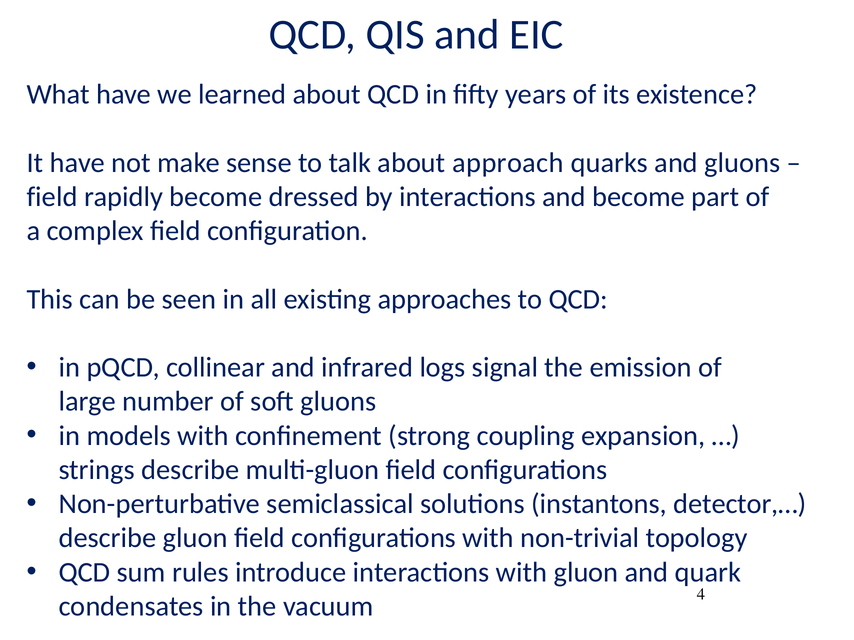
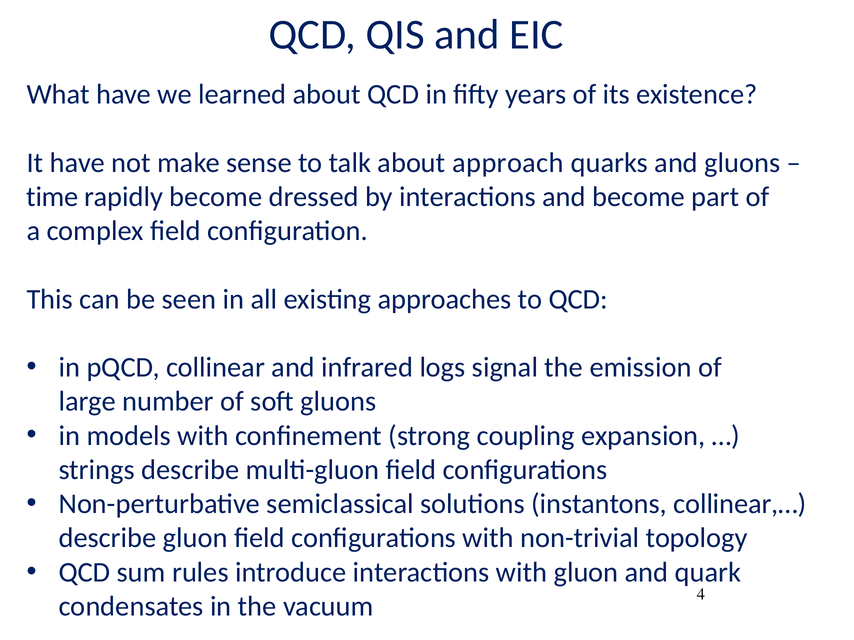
field: field -> time (52, 197)
detector,…: detector,… -> collinear,… (740, 504)
